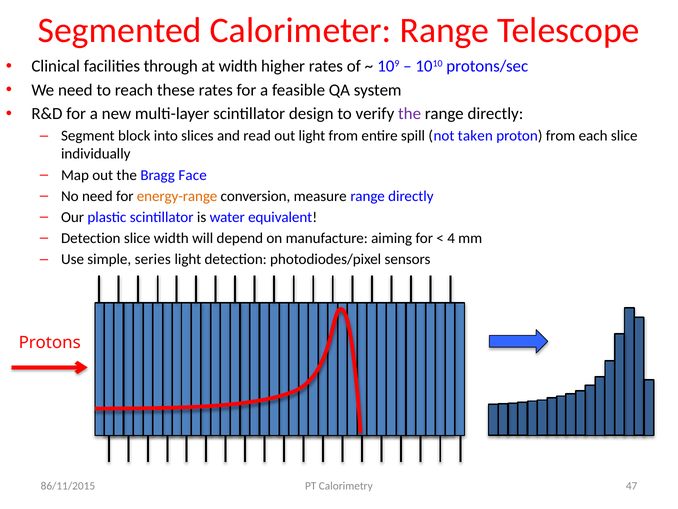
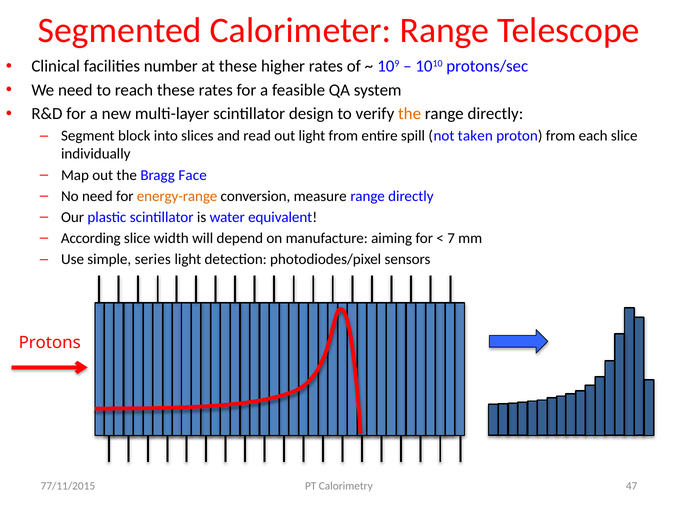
through: through -> number (171, 66)
at width: width -> these (238, 66)
the colour: purple -> orange (410, 114)
Detection: Detection -> According (91, 238)
4: 4 -> 7 (451, 238)
86/11/2015: 86/11/2015 -> 77/11/2015 (68, 486)
